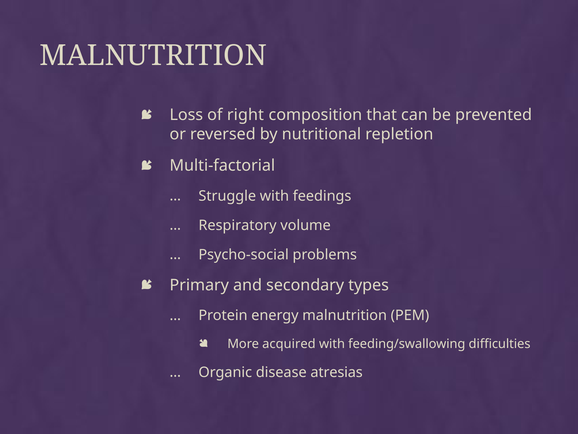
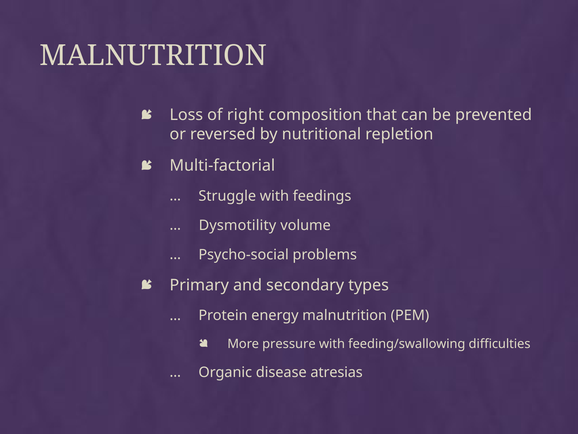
Respiratory: Respiratory -> Dysmotility (237, 225)
acquired: acquired -> pressure (289, 343)
